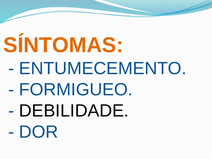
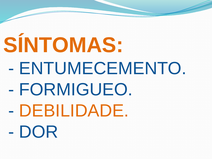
DEBILIDADE colour: black -> orange (74, 111)
